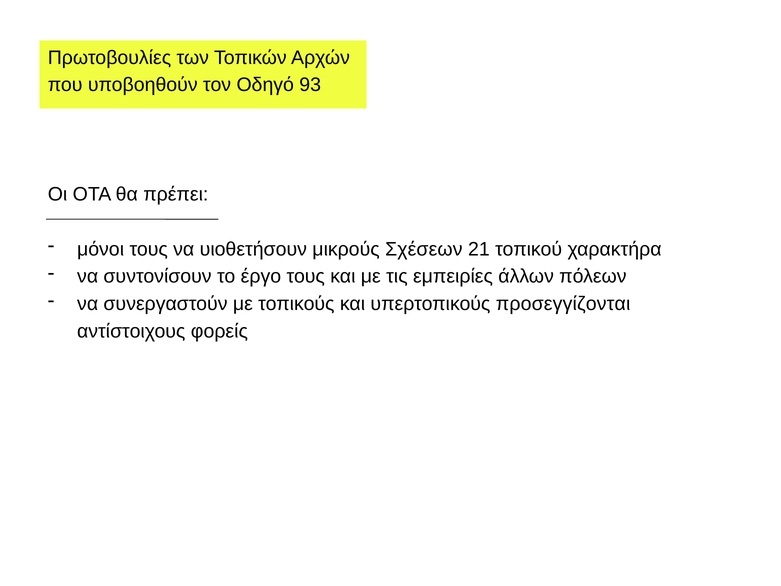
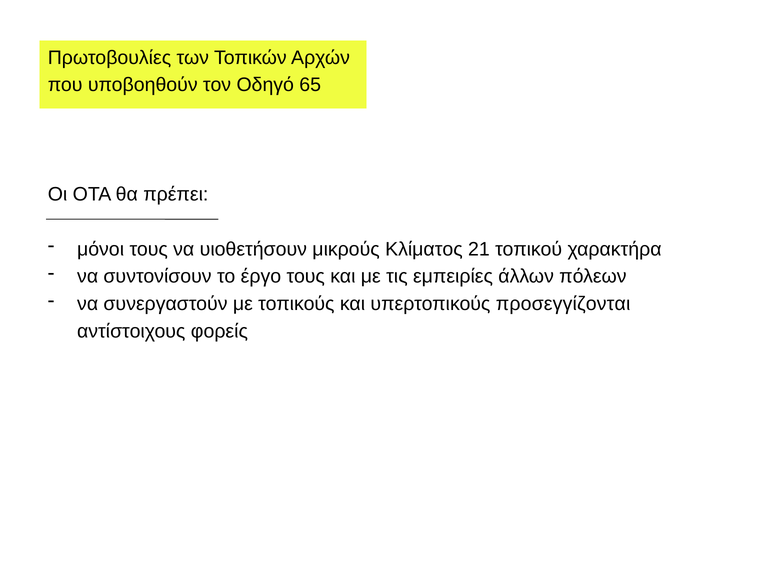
93: 93 -> 65 (310, 85)
Σχέσεων: Σχέσεων -> Κλίματος (424, 249)
